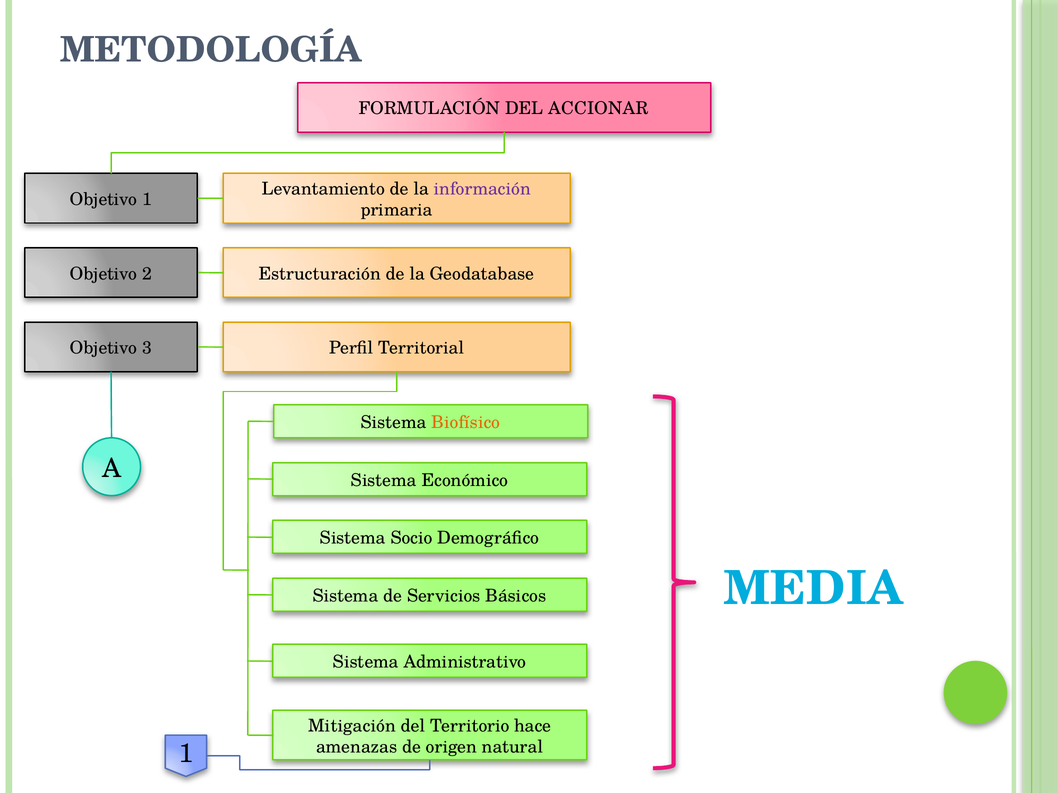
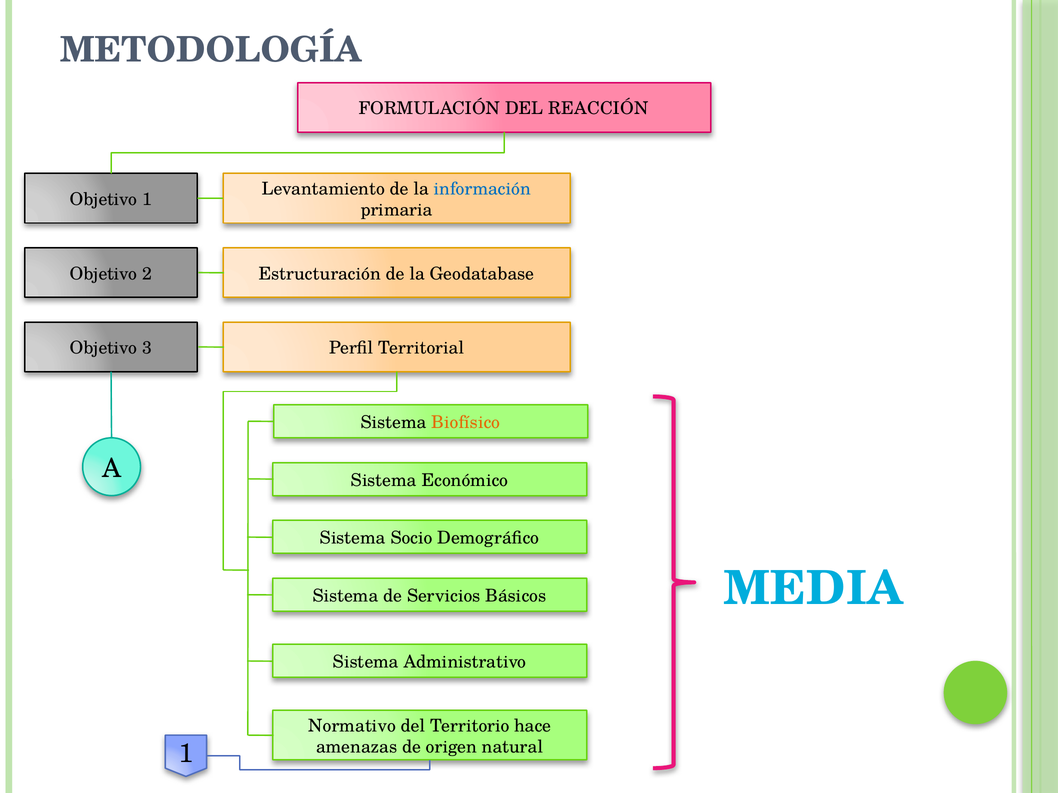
ACCIONAR: ACCIONAR -> REACCIÓN (598, 109)
información colour: purple -> blue (482, 189)
Mitigación: Mitigación -> Normativo (352, 726)
